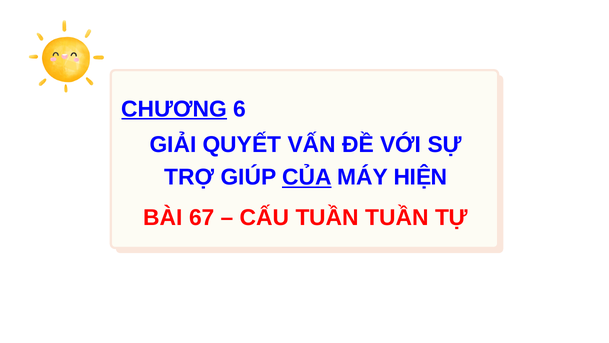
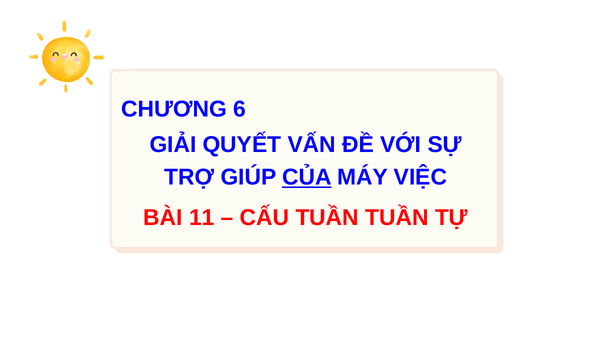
CHƯƠNG underline: present -> none (174, 109)
HIỆN: HIỆN -> VIỆC (420, 177)
67: 67 -> 11 (202, 218)
